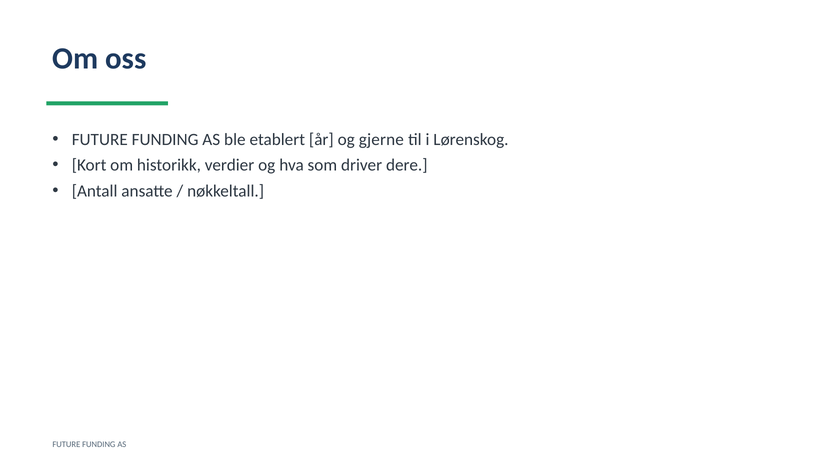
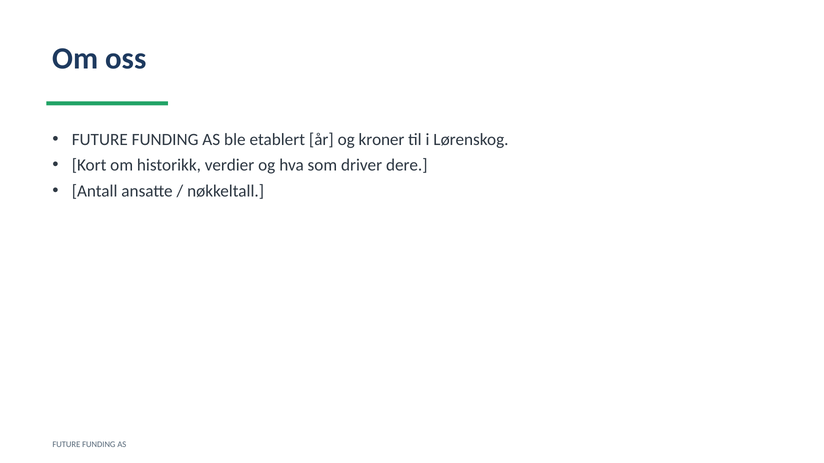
gjerne: gjerne -> kroner (381, 140)
